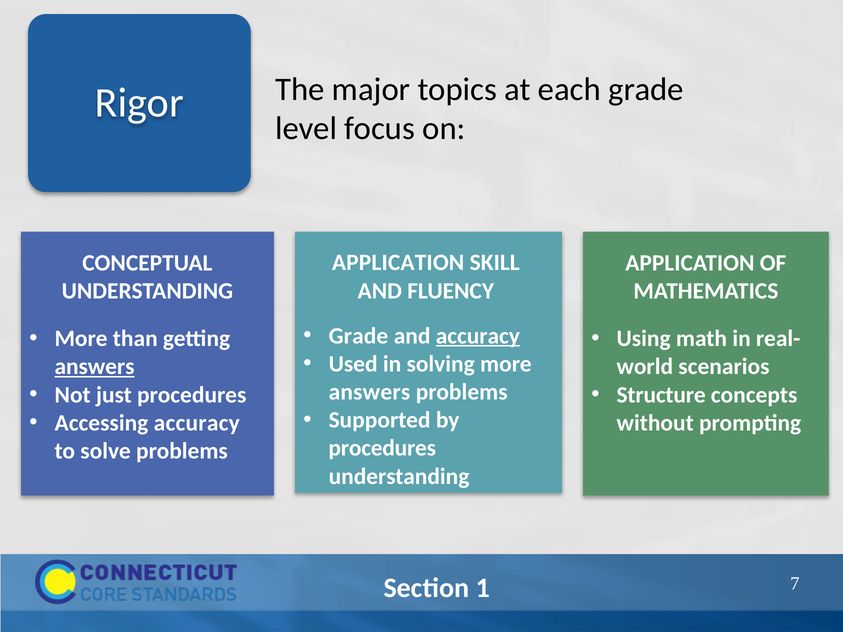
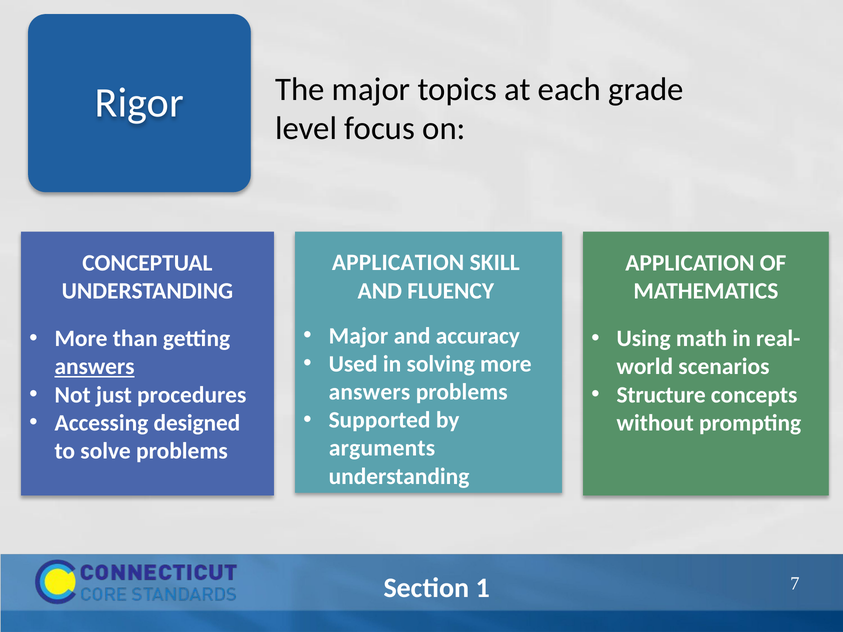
Grade: Grade -> Major (358, 336)
accuracy underline: present -> none (478, 336)
Accessing accuracy: accuracy -> designed (197, 423)
procedures: procedures -> arguments (382, 448)
